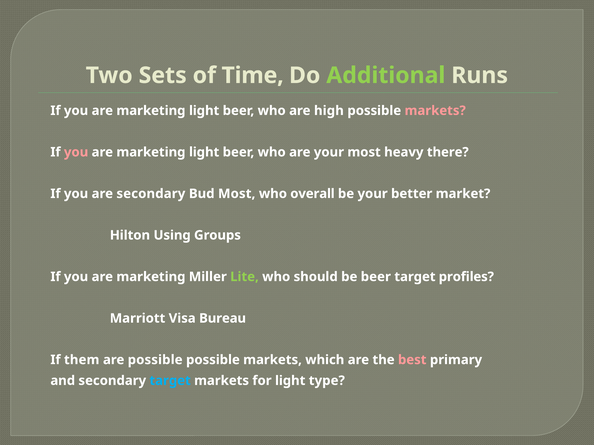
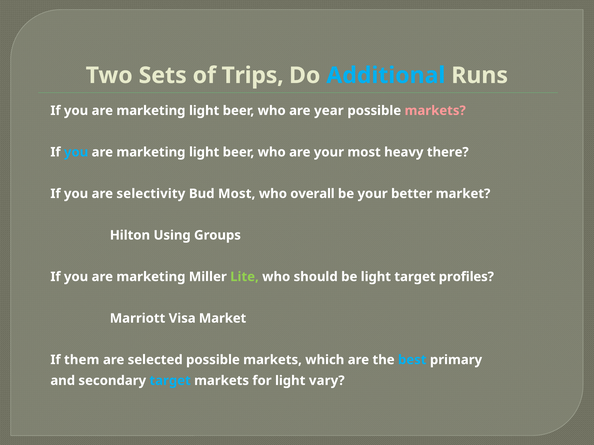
Time: Time -> Trips (253, 75)
Additional colour: light green -> light blue (386, 75)
high: high -> year (329, 111)
you colour: pink -> light blue (76, 152)
are secondary: secondary -> selectivity (151, 194)
be beer: beer -> light (376, 277)
Visa Bureau: Bureau -> Market (223, 319)
are possible: possible -> selected (155, 360)
best colour: pink -> light blue (412, 360)
type: type -> vary (327, 381)
